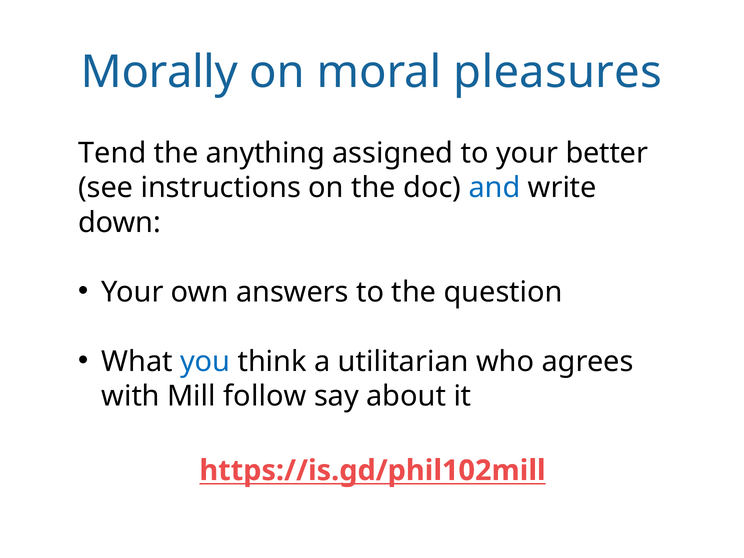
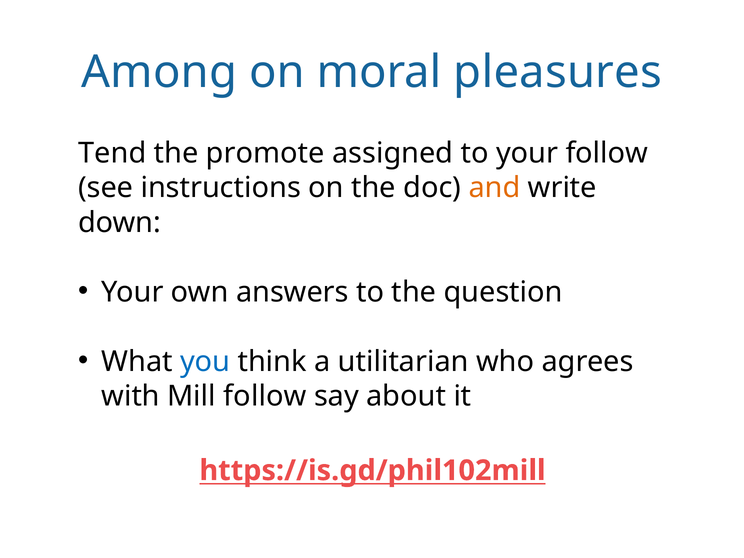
Morally: Morally -> Among (159, 72)
anything: anything -> promote (265, 153)
your better: better -> follow (607, 153)
and colour: blue -> orange (494, 188)
